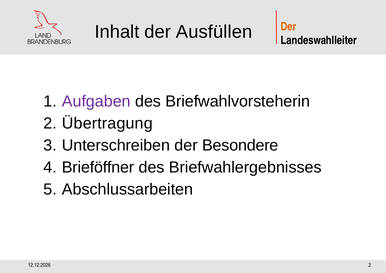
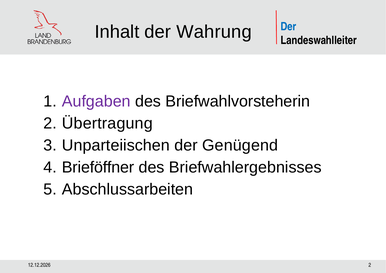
Der colour: orange -> blue (289, 27)
Ausfüllen: Ausfüllen -> Wahrung (214, 32)
Unterschreiben: Unterschreiben -> Unparteiischen (116, 145)
Besondere: Besondere -> Genügend (240, 145)
